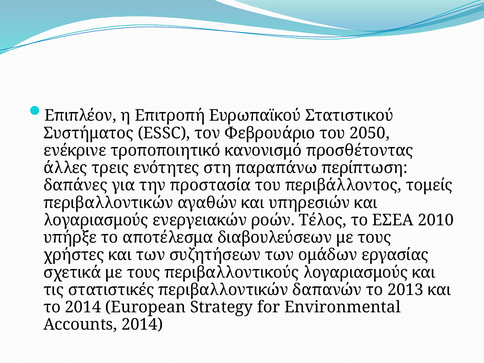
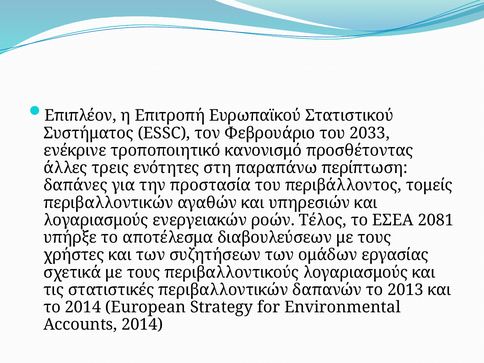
2050: 2050 -> 2033 (370, 133)
2010: 2010 -> 2081 (436, 220)
